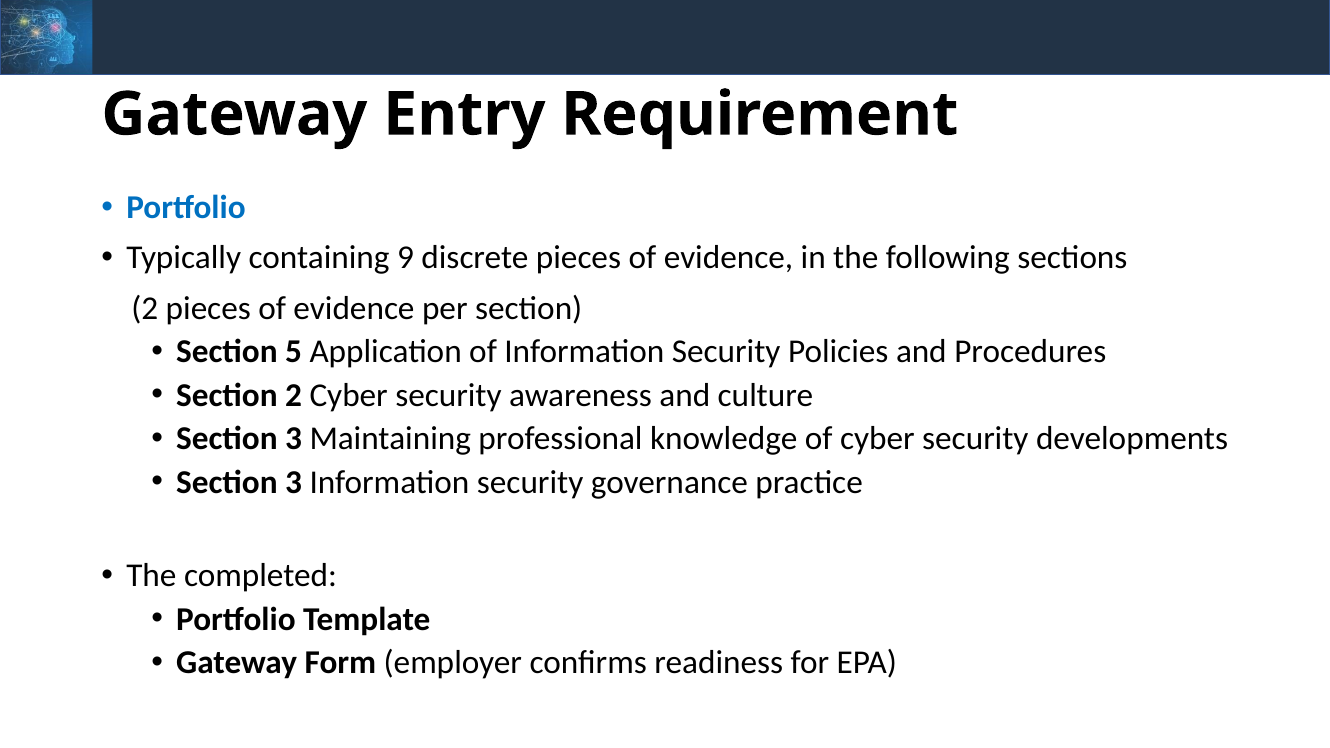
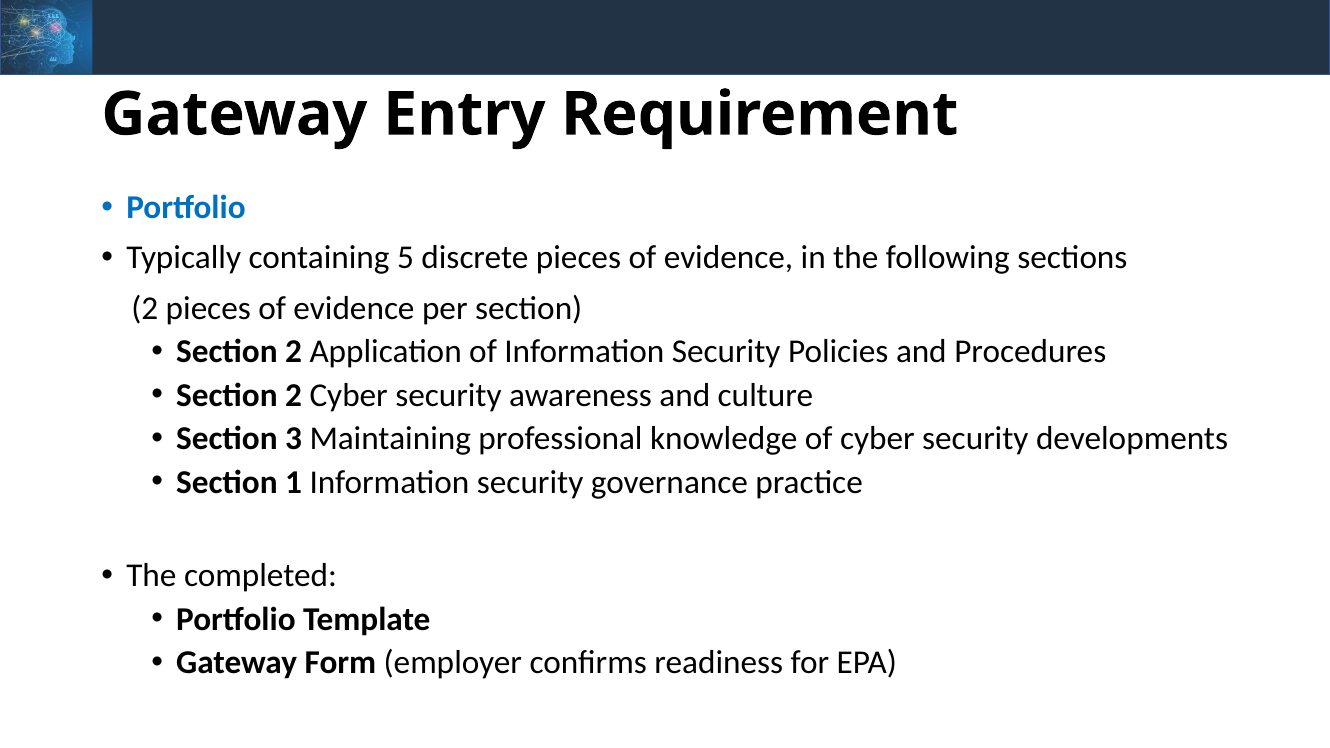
9: 9 -> 5 (405, 258)
5: 5 -> 2 (294, 352)
3: 3 -> 1 (294, 482)
